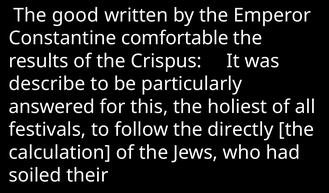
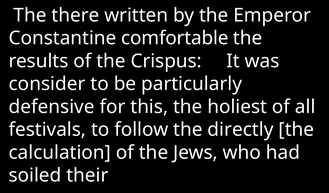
good: good -> there (75, 15)
describe: describe -> consider (47, 84)
answered: answered -> defensive (52, 107)
